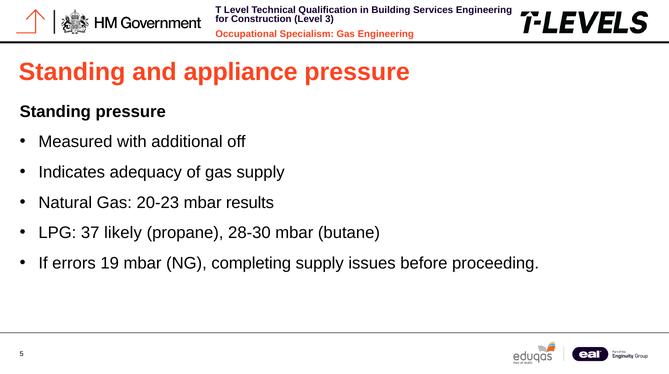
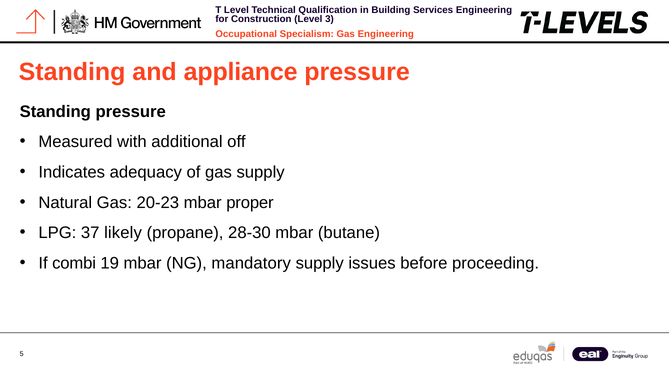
results: results -> proper (250, 202)
errors: errors -> combi (74, 263)
completing: completing -> mandatory (251, 263)
